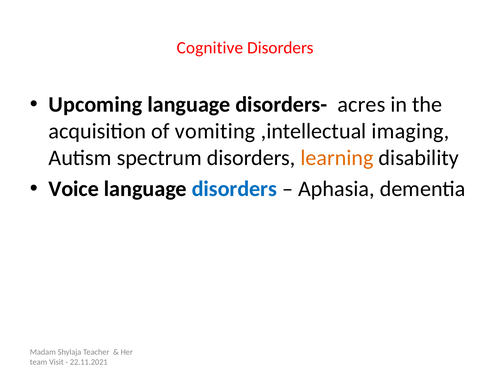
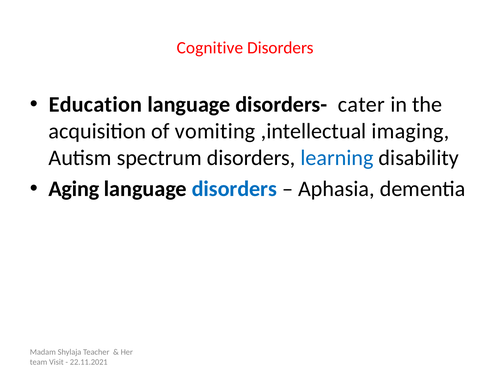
Upcoming: Upcoming -> Education (95, 104)
acres: acres -> cater (361, 104)
learning colour: orange -> blue (337, 158)
Voice: Voice -> Aging (74, 189)
